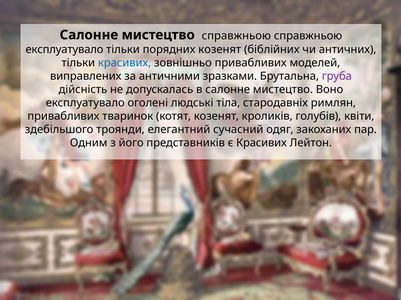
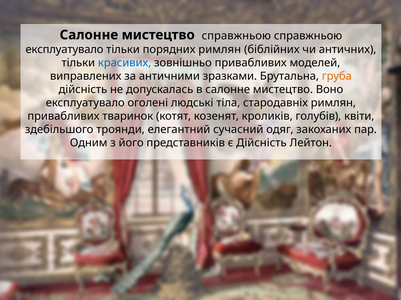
порядних козенят: козенят -> римлян (220, 50)
груба colour: purple -> orange (337, 76)
є Красивих: Красивих -> Дійсність (261, 143)
